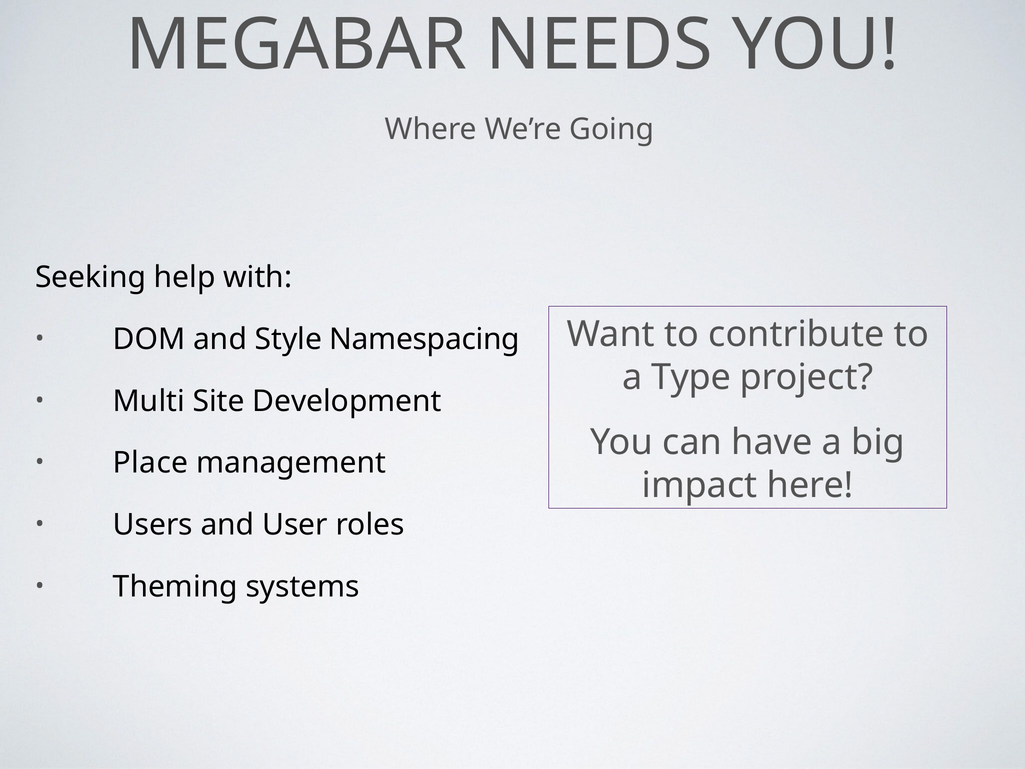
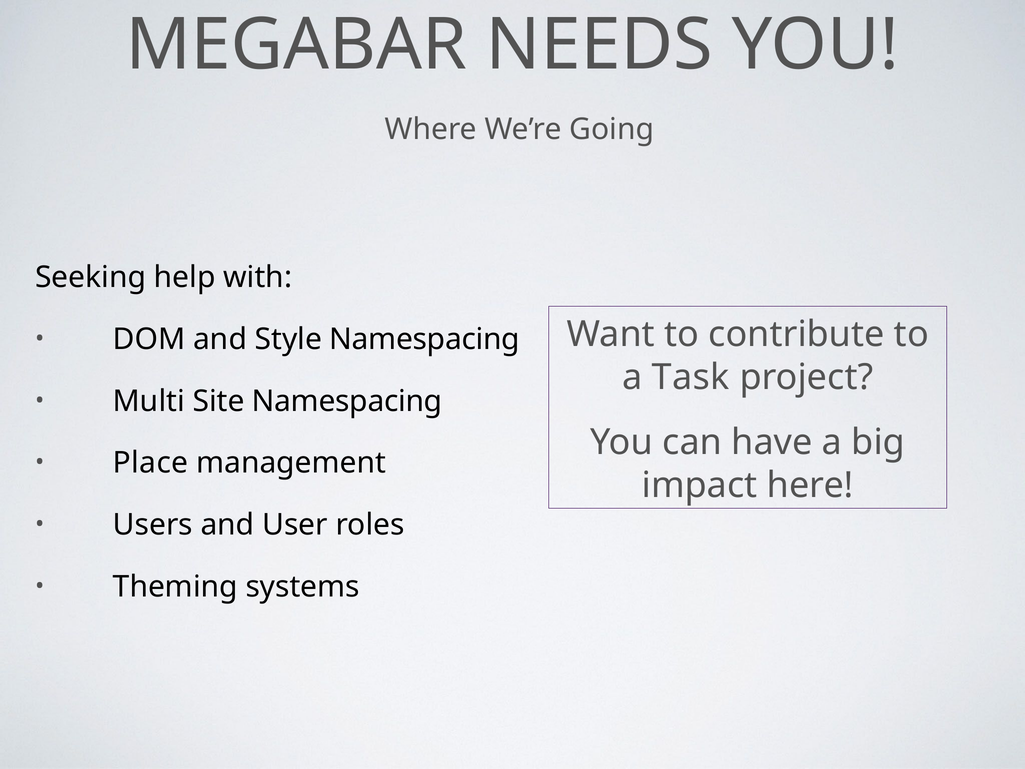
Type: Type -> Task (691, 377)
Site Development: Development -> Namespacing (347, 401)
